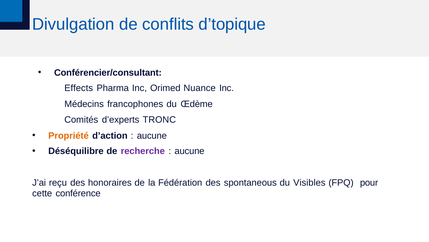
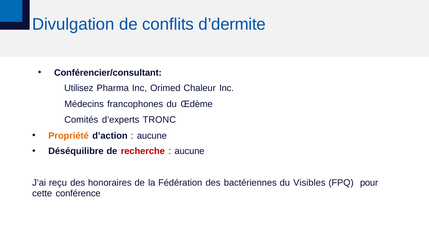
d’topique: d’topique -> d’dermite (232, 24)
Effects: Effects -> Utilisez (79, 88)
Nuance: Nuance -> Chaleur (200, 88)
recherche colour: purple -> red (143, 151)
spontaneous: spontaneous -> bactériennes (250, 182)
